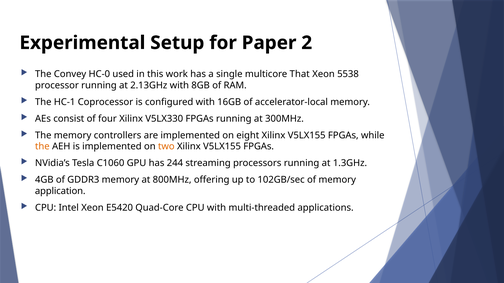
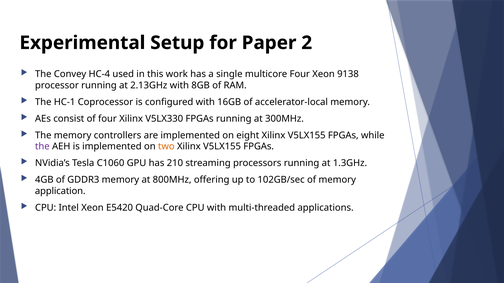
HC-0: HC-0 -> HC-4 (99, 74)
multicore That: That -> Four (300, 74)
5538: 5538 -> 9138 (348, 74)
the colour: orange -> purple (42, 147)
244: 244 -> 210 (175, 163)
